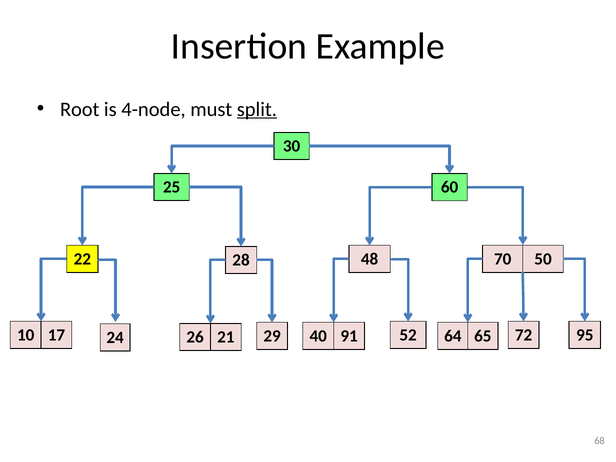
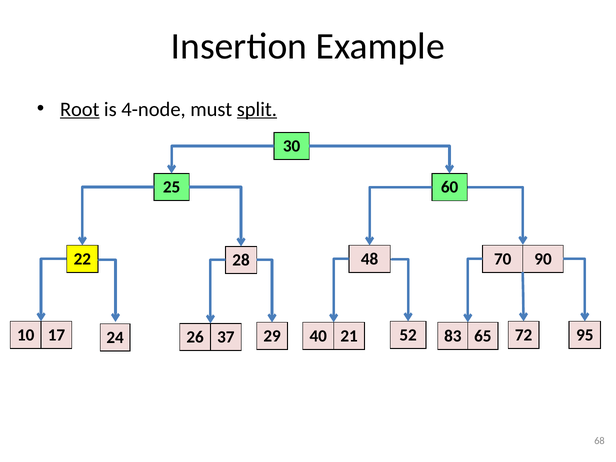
Root underline: none -> present (80, 109)
50: 50 -> 90 (543, 259)
64: 64 -> 83 (453, 336)
91: 91 -> 21 (349, 336)
21: 21 -> 37 (226, 337)
